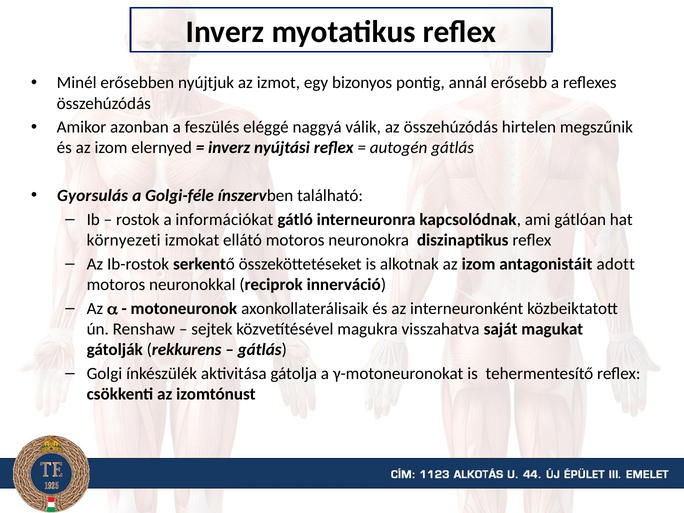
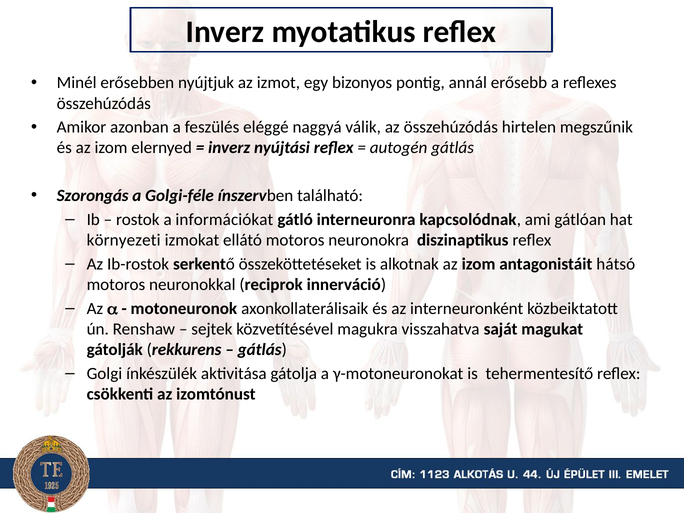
Gyorsulás: Gyorsulás -> Szorongás (93, 196)
adott: adott -> hátsó (616, 264)
